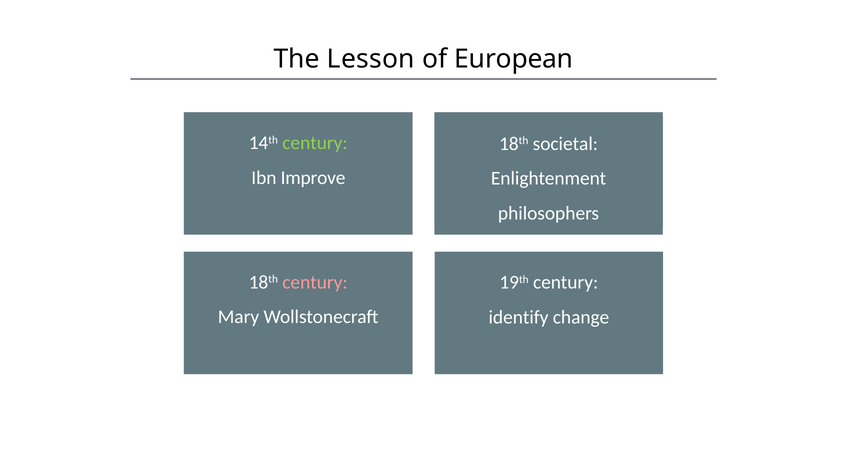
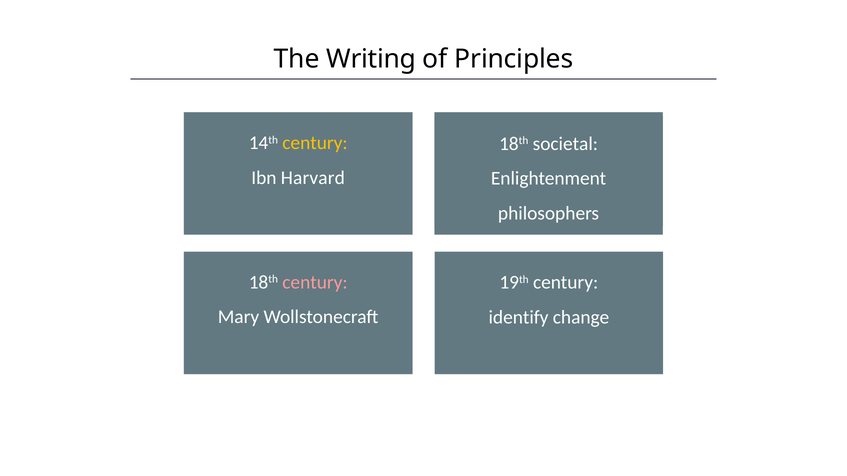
Lesson: Lesson -> Writing (371, 59)
European: European -> Principles (514, 59)
century colour: light green -> yellow (315, 143)
Improve: Improve -> Harvard (313, 178)
